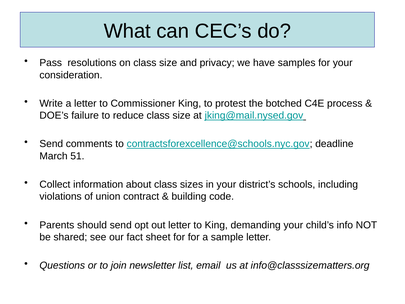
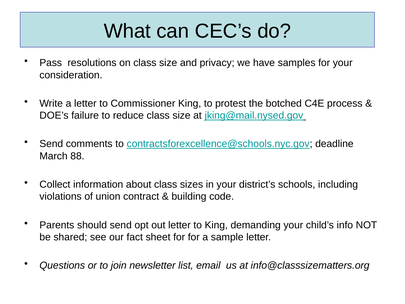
51: 51 -> 88 (77, 156)
